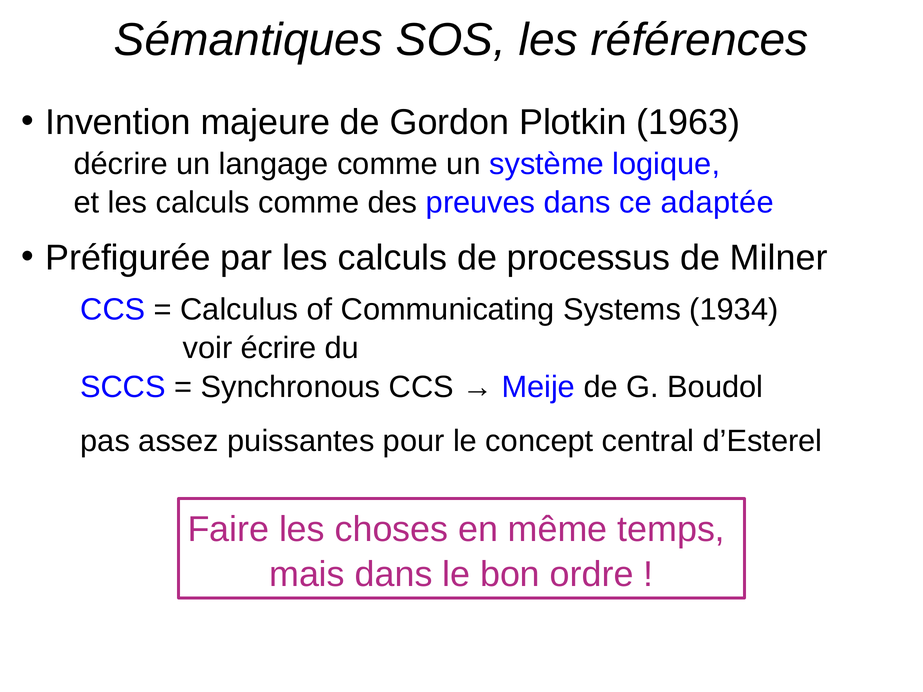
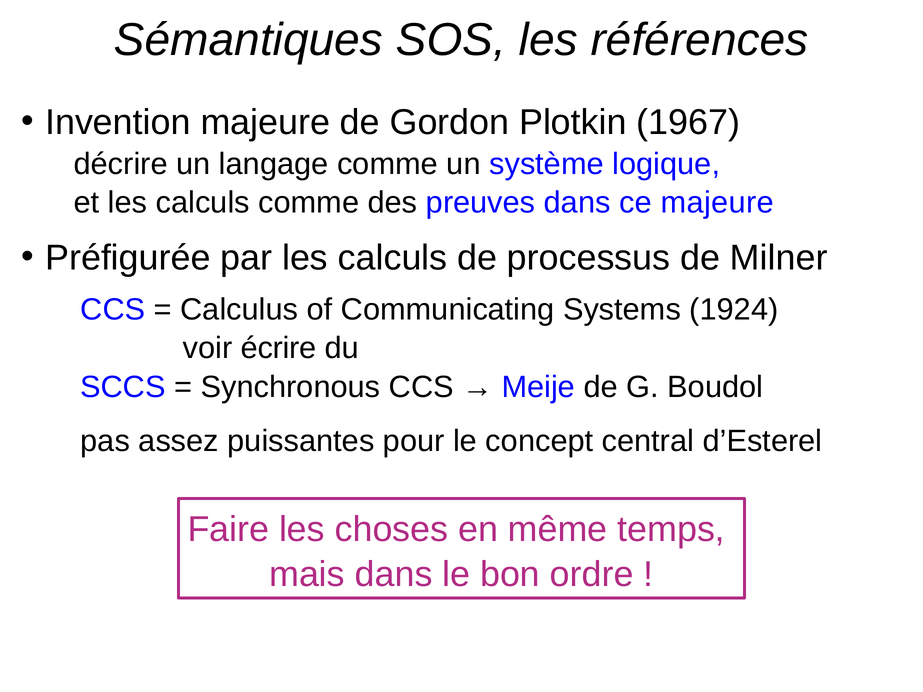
1963: 1963 -> 1967 (688, 122)
ce adaptée: adaptée -> majeure (717, 203)
1934: 1934 -> 1924 (734, 310)
